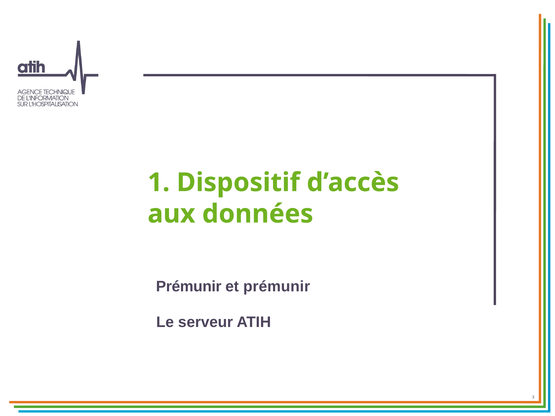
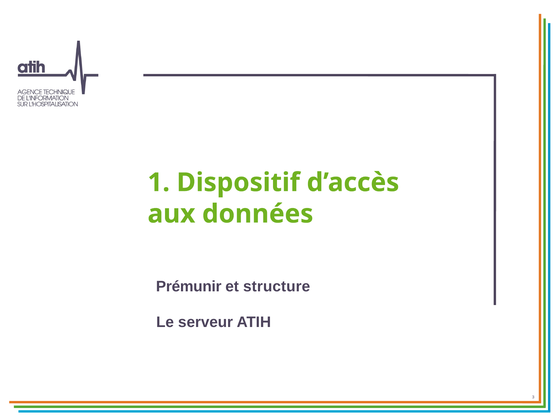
et prémunir: prémunir -> structure (277, 287)
